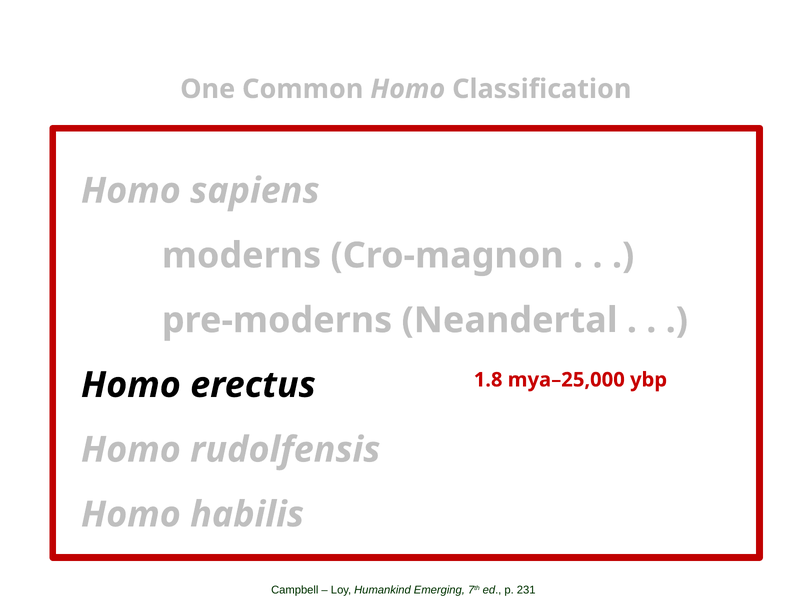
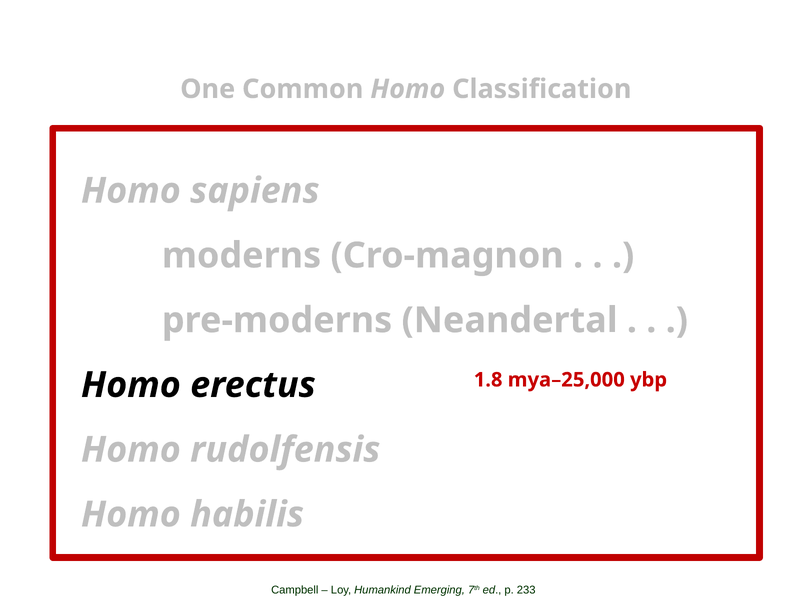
231: 231 -> 233 (526, 590)
